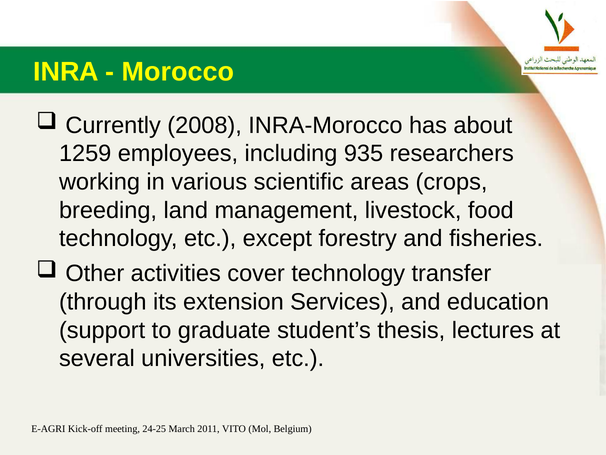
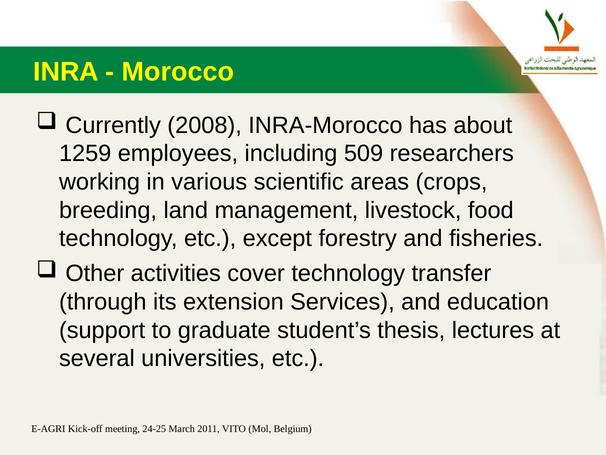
935: 935 -> 509 (364, 153)
